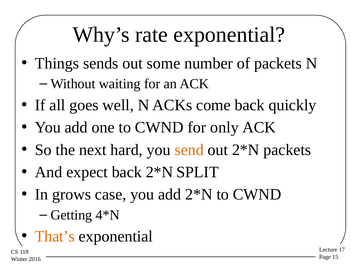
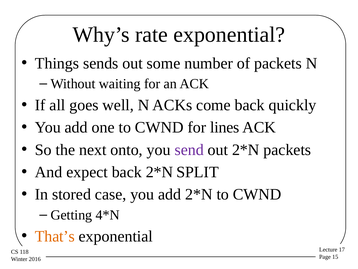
only: only -> lines (225, 127)
hard: hard -> onto (127, 150)
send colour: orange -> purple (189, 150)
grows: grows -> stored (72, 194)
